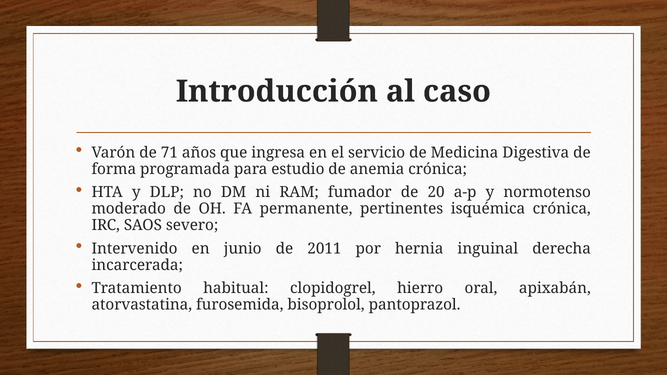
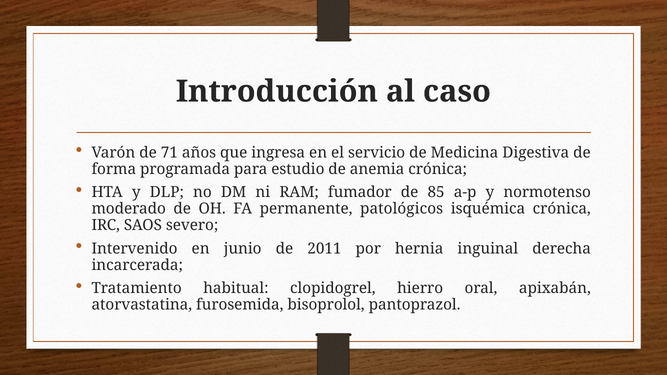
20: 20 -> 85 (436, 192)
pertinentes: pertinentes -> patológicos (402, 209)
